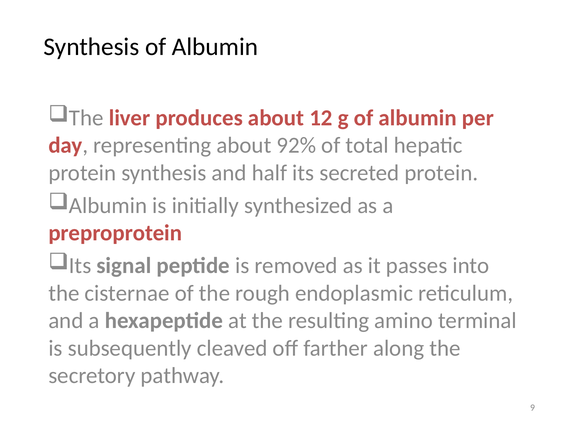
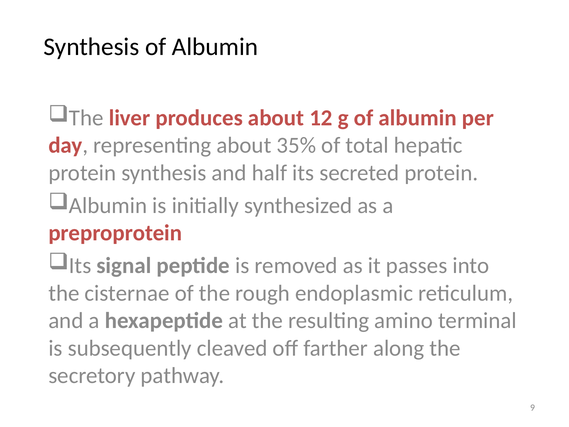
92%: 92% -> 35% (296, 145)
